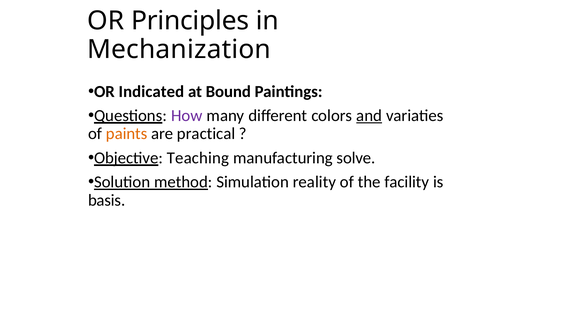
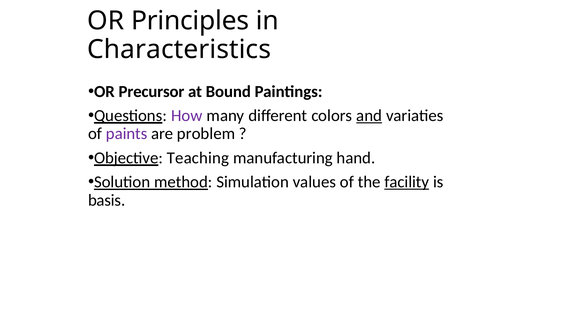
Mechanization: Mechanization -> Characteristics (179, 49)
Indicated: Indicated -> Precursor (151, 91)
paints colour: orange -> purple (127, 134)
practical: practical -> problem (206, 134)
solve: solve -> hand (356, 158)
reality: reality -> values (314, 182)
facility underline: none -> present (407, 182)
